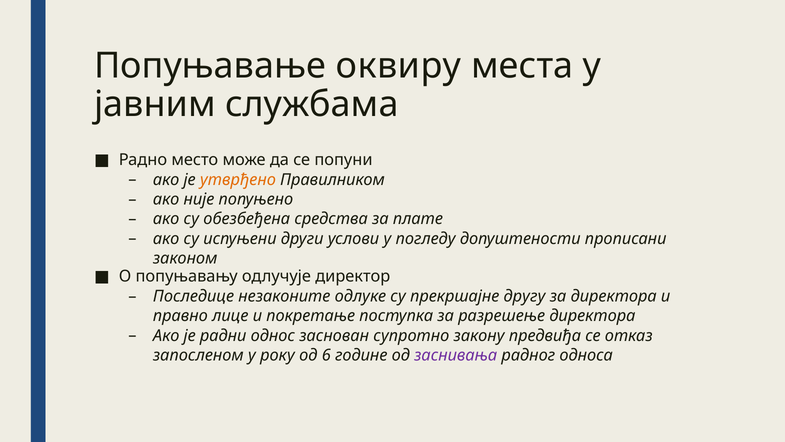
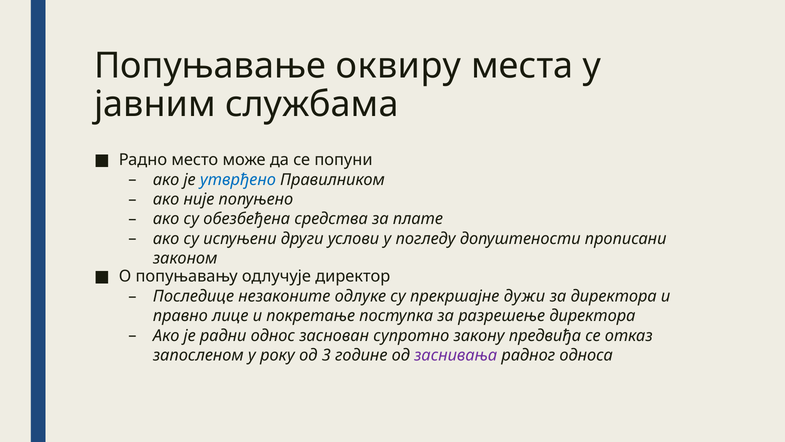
утврђено colour: orange -> blue (238, 179)
другу: другу -> дужи (524, 296)
6: 6 -> 3 (326, 355)
